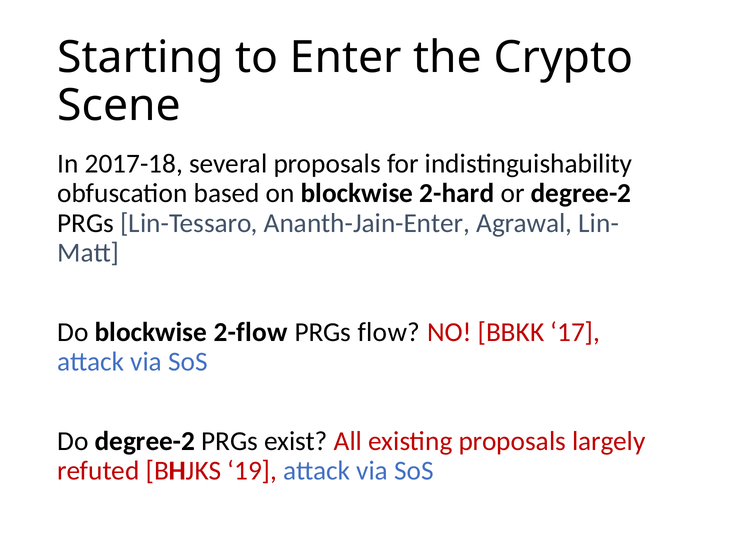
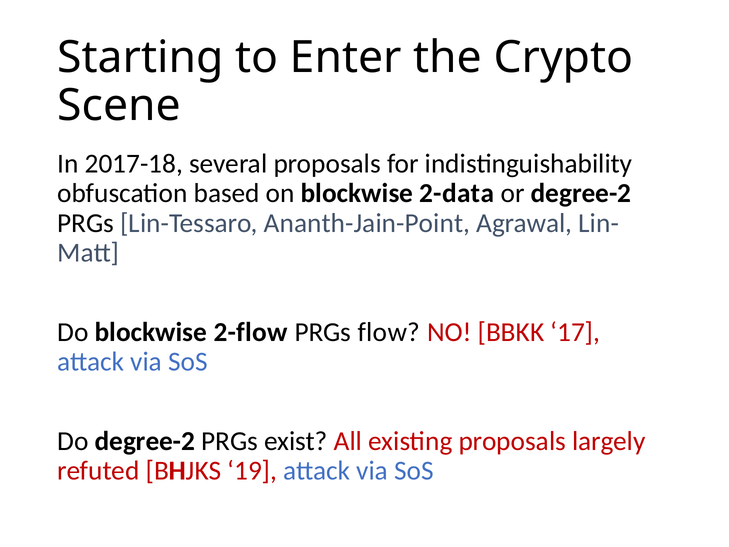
2-hard: 2-hard -> 2-data (457, 193)
Ananth-Jain-Enter: Ananth-Jain-Enter -> Ananth-Jain-Point (367, 223)
